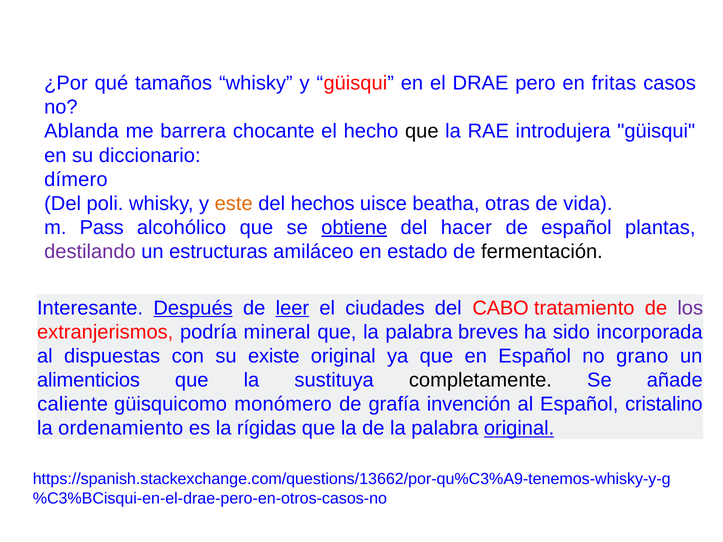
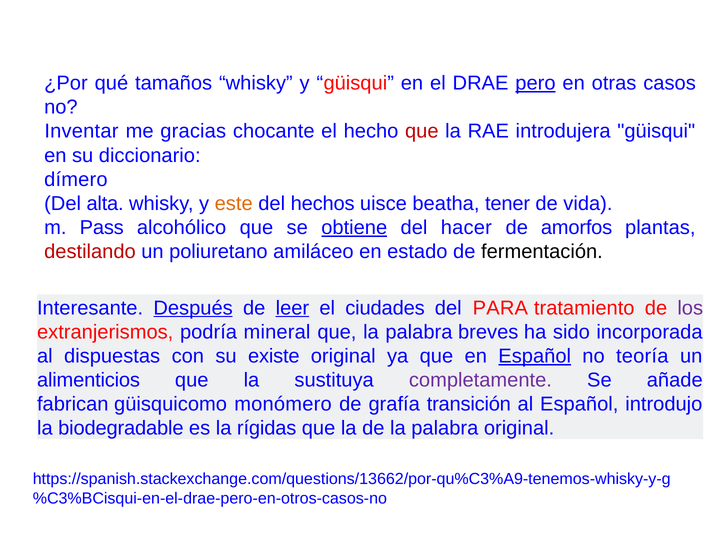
pero underline: none -> present (535, 83)
fritas: fritas -> otras (614, 83)
Ablanda: Ablanda -> Inventar (81, 131)
barrera: barrera -> gracias (193, 131)
que colour: black -> red (422, 131)
poli: poli -> alta (105, 204)
otras: otras -> tener (508, 204)
de español: español -> amorfos (577, 228)
destilando colour: purple -> red (90, 252)
estructuras: estructuras -> poliuretano (218, 252)
CABO: CABO -> PARA (500, 308)
Español underline: none -> present (535, 356)
grano: grano -> teoría (642, 356)
completamente colour: black -> purple (480, 380)
caliente: caliente -> fabrican (73, 404)
invención: invención -> transición (469, 404)
cristalino: cristalino -> introdujo (664, 404)
ordenamiento: ordenamiento -> biodegradable (121, 429)
original underline: present -> none (519, 429)
